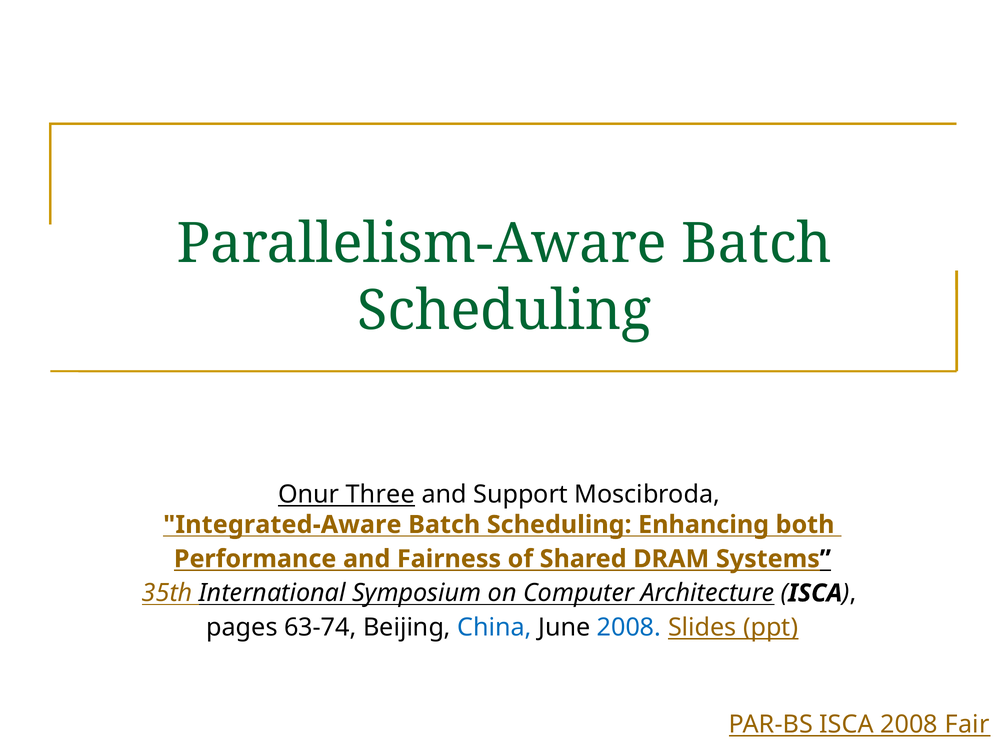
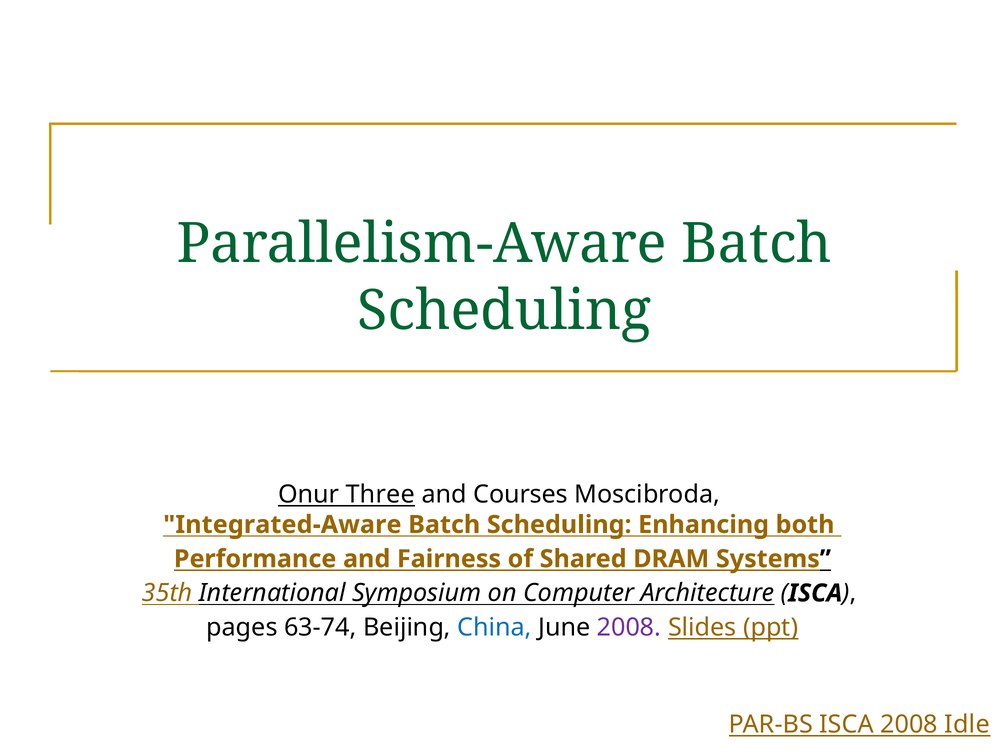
Support: Support -> Courses (521, 495)
2008 colour: blue -> purple (629, 628)
Fair: Fair -> Idle (967, 725)
